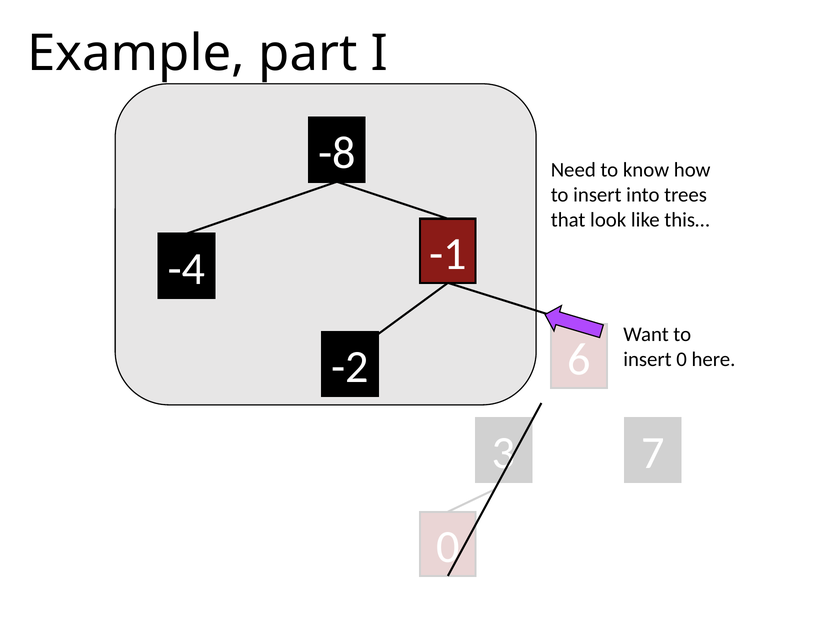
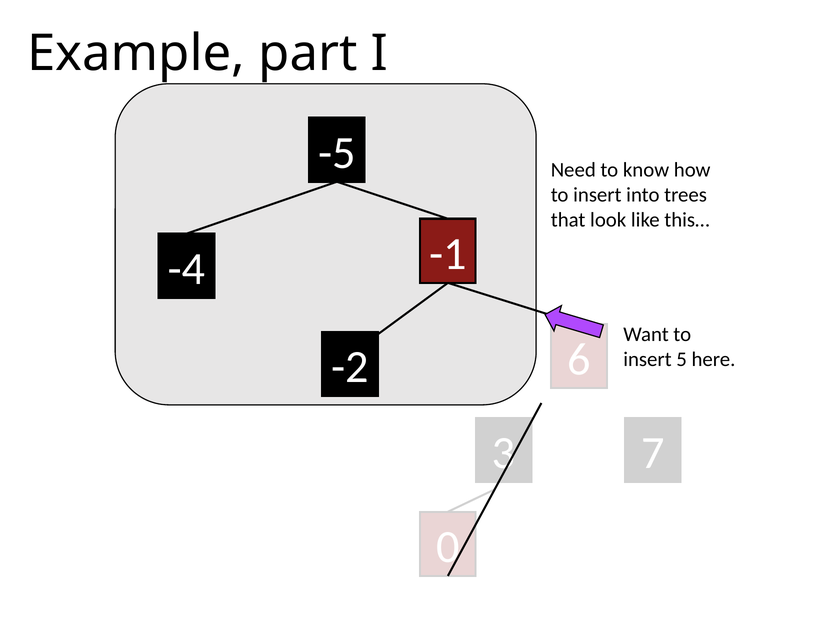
-8: -8 -> -5 (337, 153)
insert 0: 0 -> 5 (682, 360)
